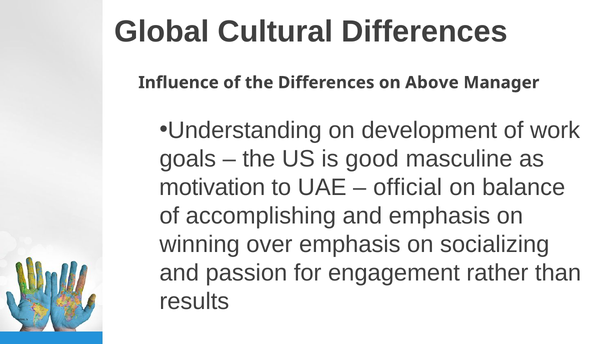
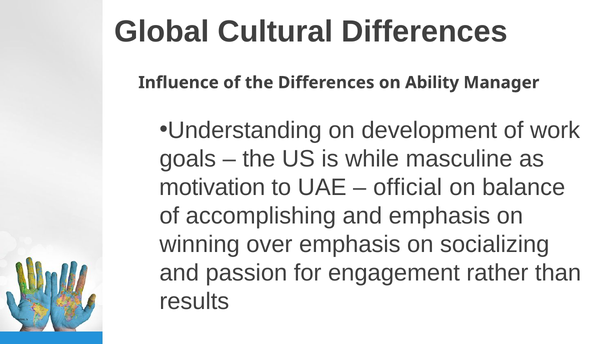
Above: Above -> Ability (432, 83)
good: good -> while (372, 159)
